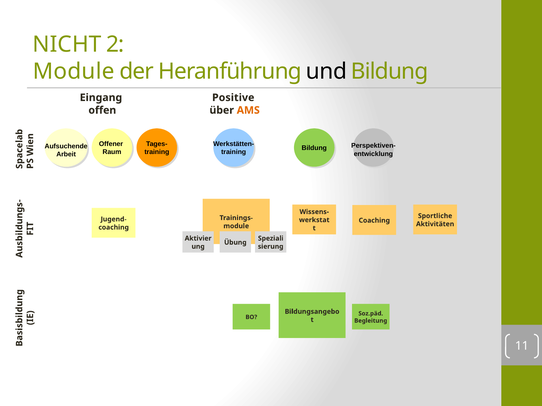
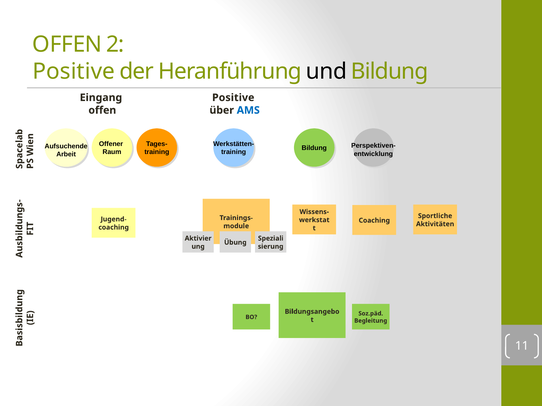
NICHT: NICHT -> OFFEN (67, 44)
Module: Module -> Positive (74, 72)
AMS colour: orange -> blue (248, 110)
